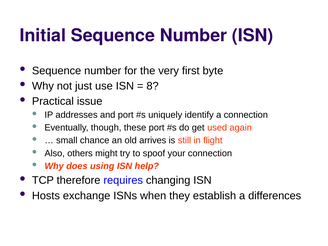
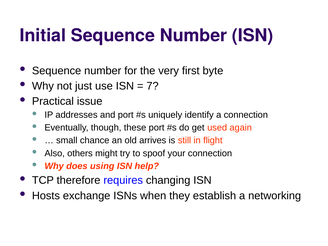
8: 8 -> 7 (153, 86)
differences: differences -> networking (275, 196)
